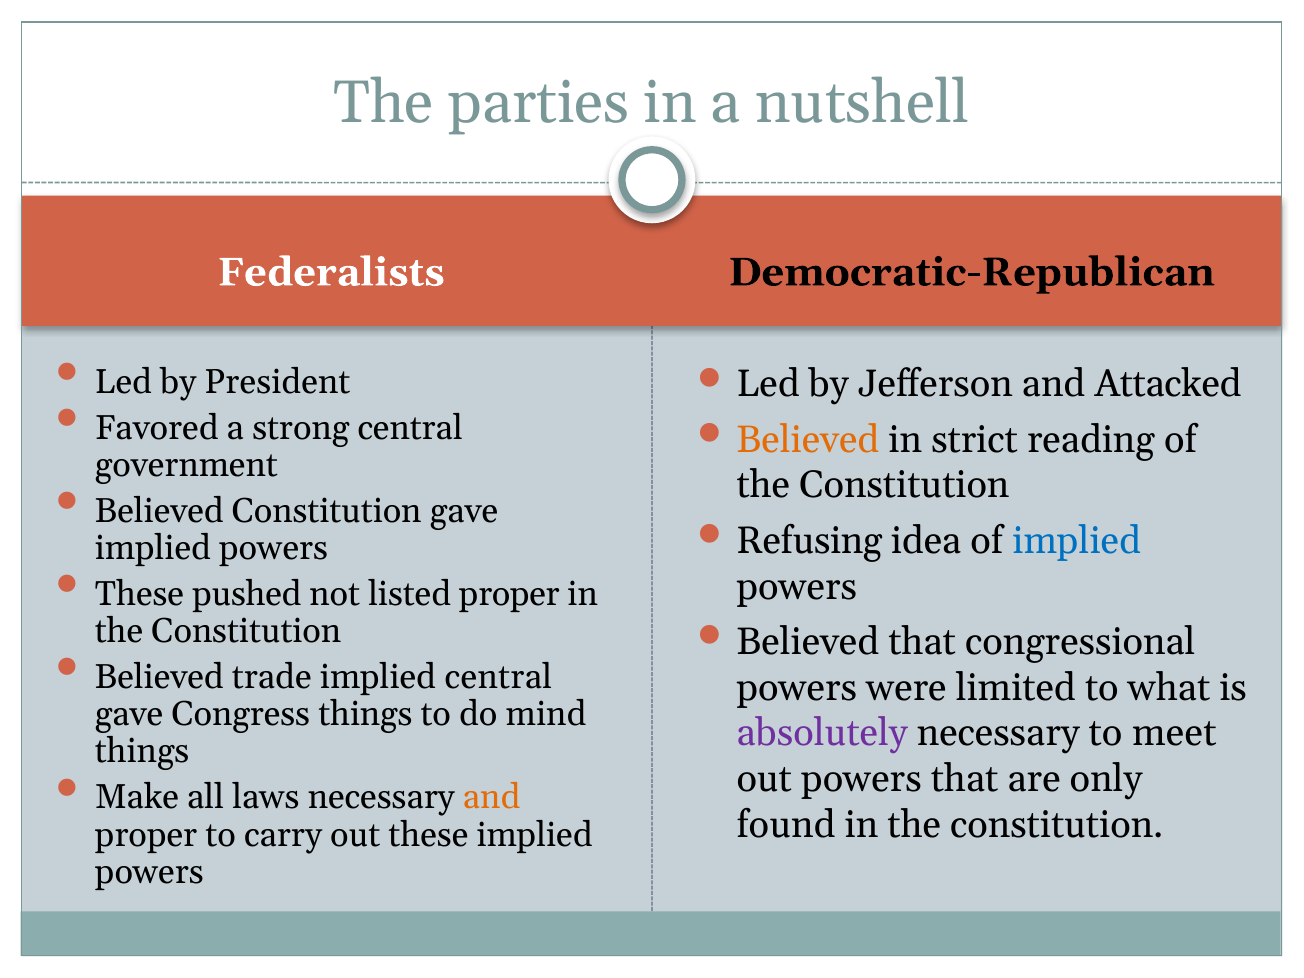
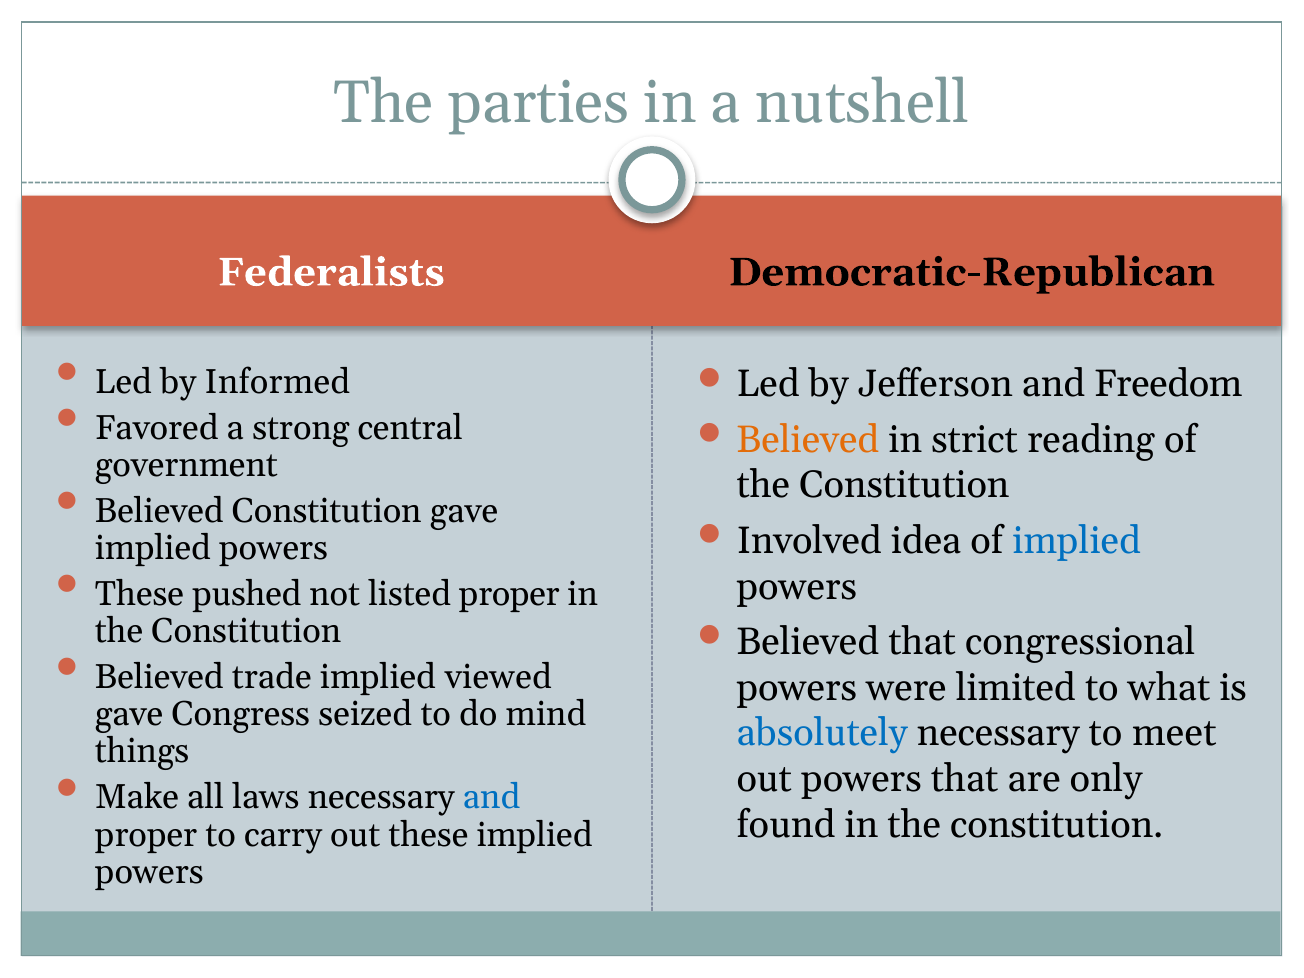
President: President -> Informed (277, 382)
Attacked: Attacked -> Freedom (1168, 384)
Refusing: Refusing -> Involved (809, 541)
implied central: central -> viewed (498, 677)
Congress things: things -> seized (365, 714)
absolutely colour: purple -> blue (822, 733)
and colour: orange -> blue (492, 797)
